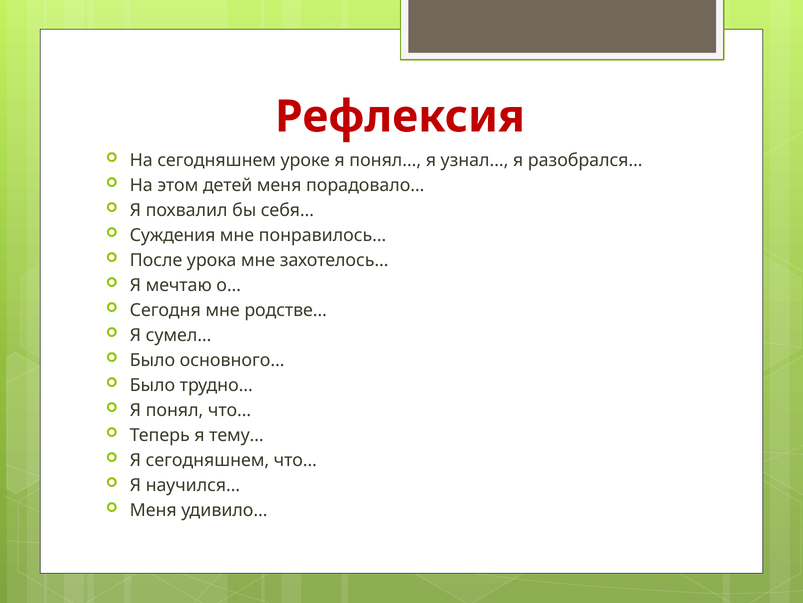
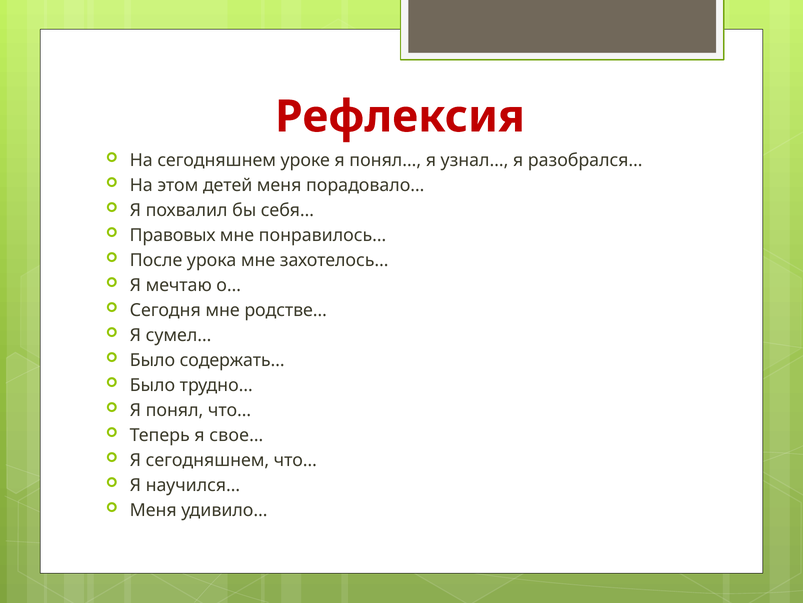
Суждения: Суждения -> Правовых (173, 235)
основного…: основного… -> содержать… (232, 360)
тему…: тему… -> свое… (236, 435)
